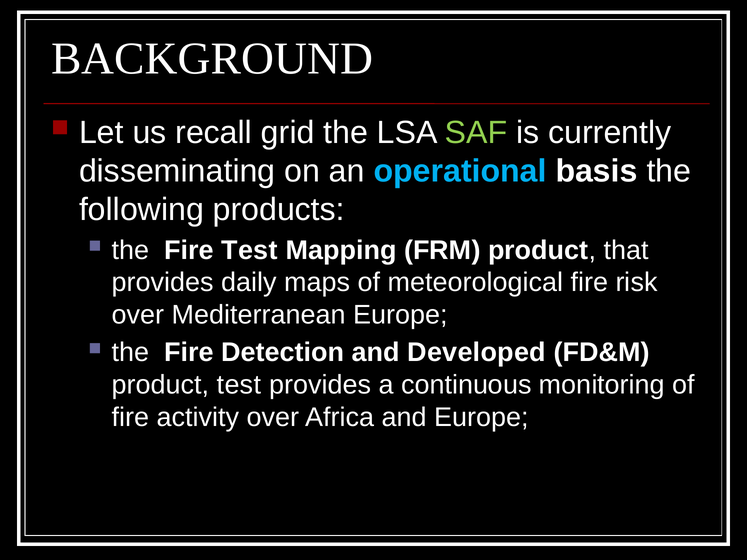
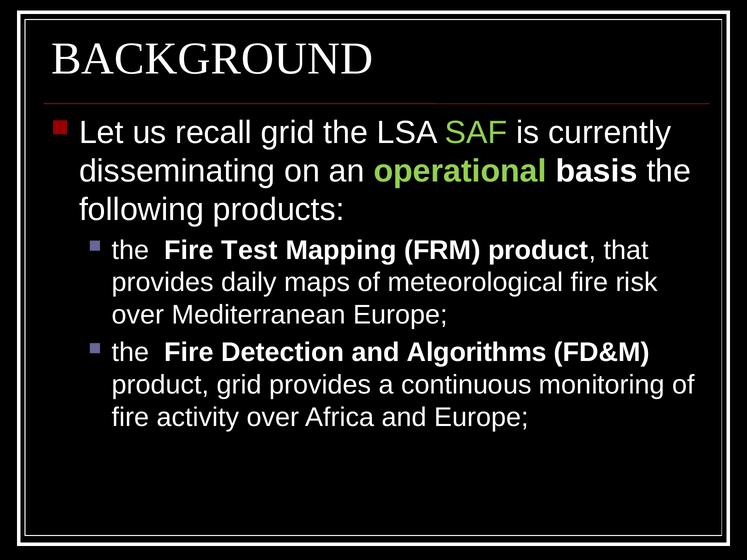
operational colour: light blue -> light green (460, 171)
Developed: Developed -> Algorithms (477, 353)
product test: test -> grid (239, 385)
